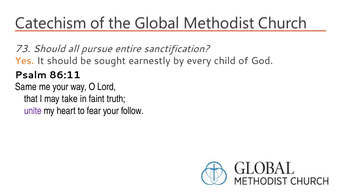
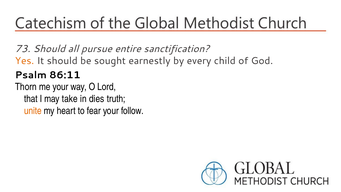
Same: Same -> Thorn (26, 87)
faint: faint -> dies (97, 99)
unite colour: purple -> orange (33, 111)
